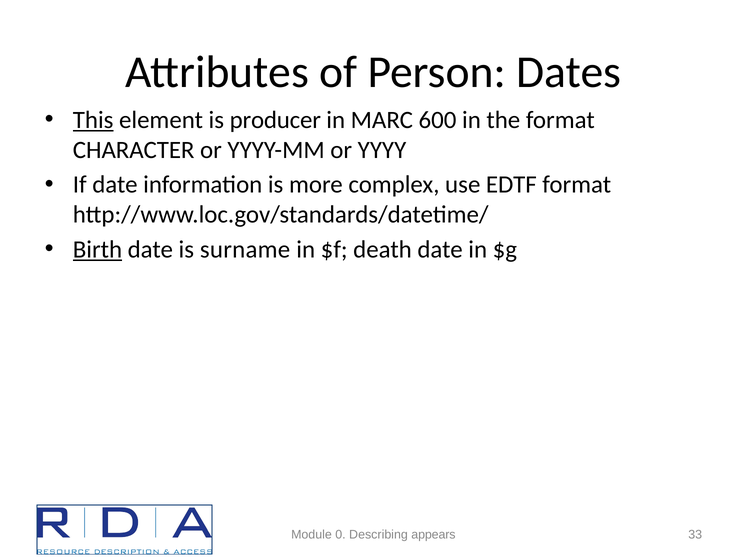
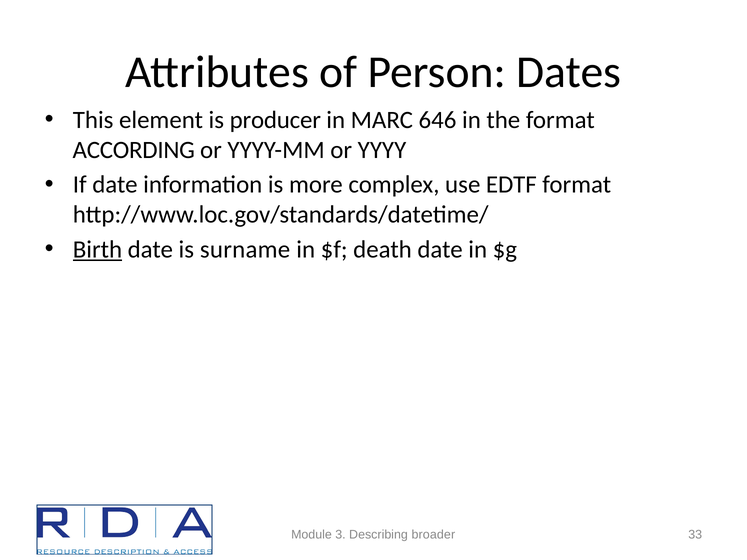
This underline: present -> none (93, 120)
600: 600 -> 646 (438, 120)
CHARACTER: CHARACTER -> ACCORDING (134, 150)
0: 0 -> 3 (341, 535)
appears: appears -> broader (433, 535)
